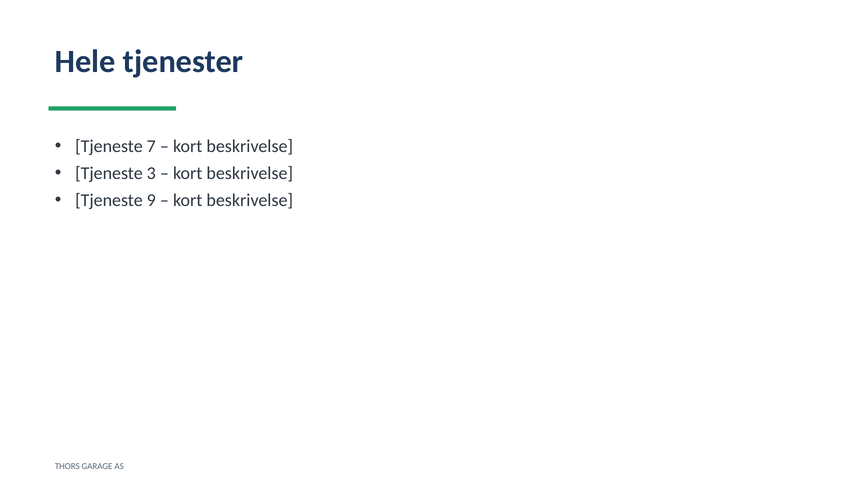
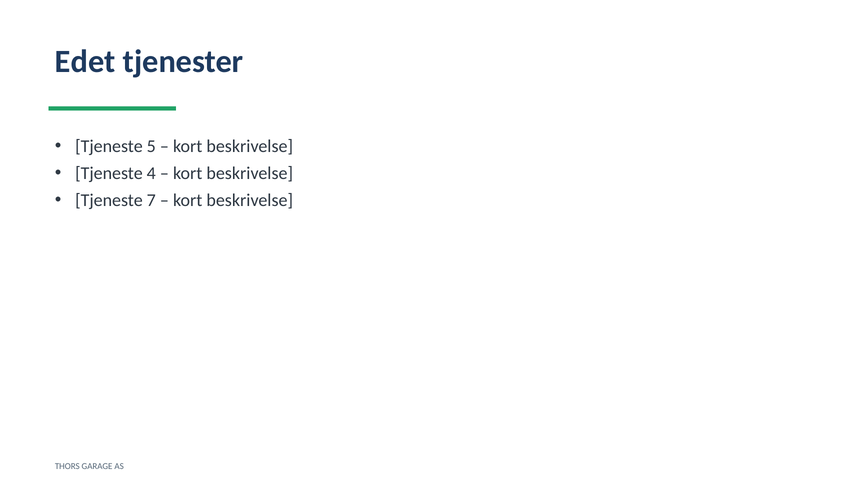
Hele: Hele -> Edet (85, 62)
7: 7 -> 5 (151, 146)
3: 3 -> 4 (151, 173)
9: 9 -> 7 (151, 200)
